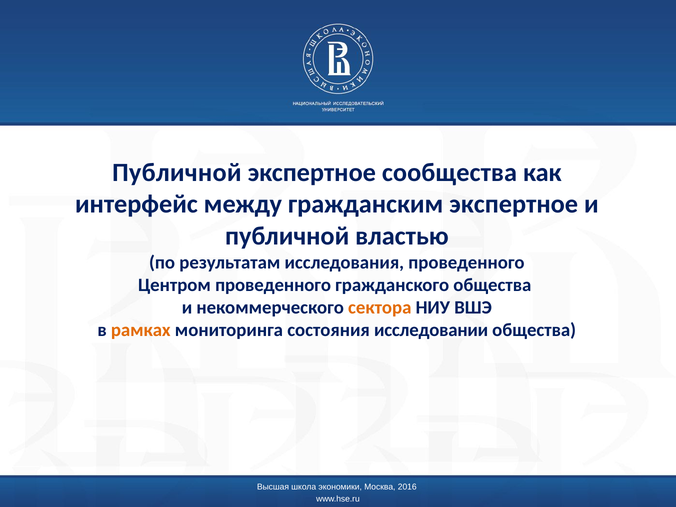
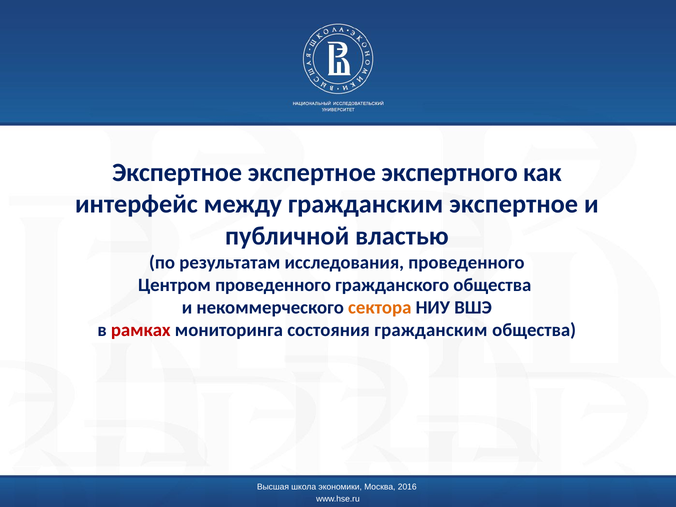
Публичной: Публичной -> Экспертное (177, 173)
сообщества: сообщества -> экспертного (450, 173)
рамках colour: orange -> red (141, 330)
состояния исследовании: исследовании -> гражданским (431, 330)
